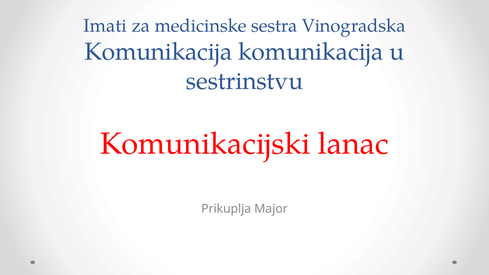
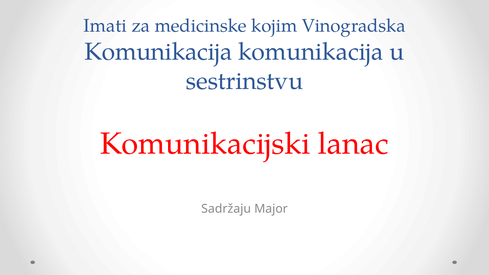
sestra: sestra -> kojim (274, 26)
Prikuplja: Prikuplja -> Sadržaju (226, 209)
